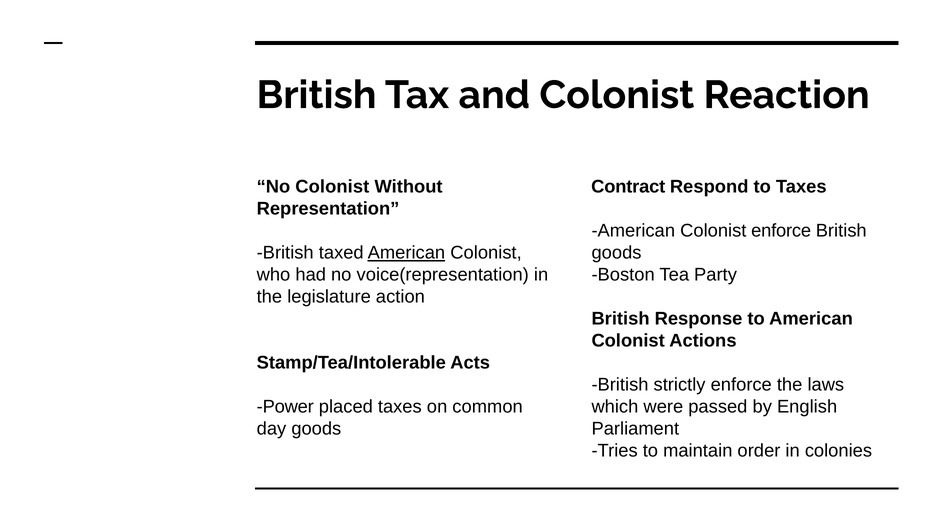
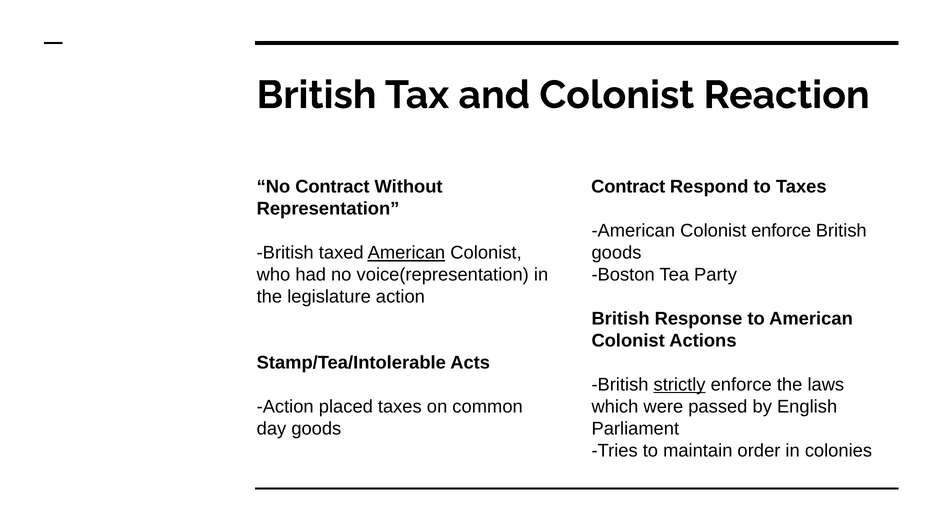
No Colonist: Colonist -> Contract (332, 187)
strictly underline: none -> present (680, 385)
Power: Power -> Action (285, 407)
